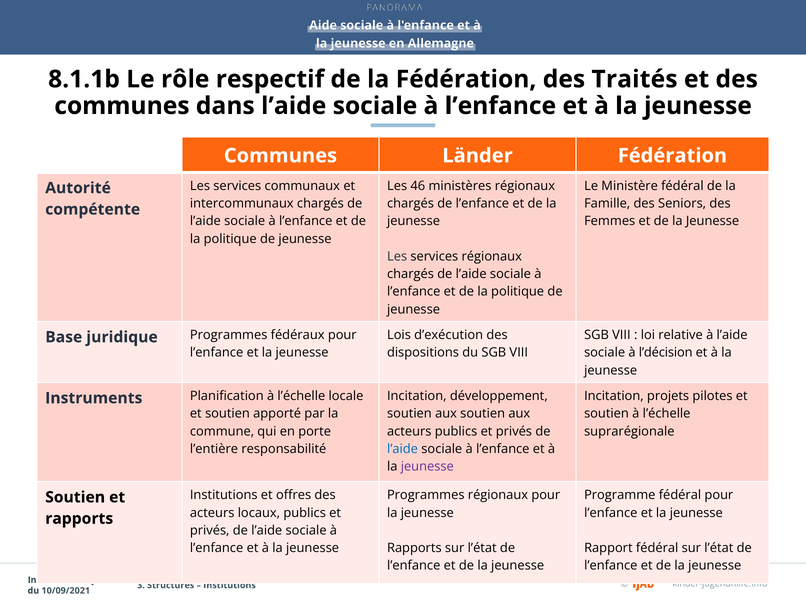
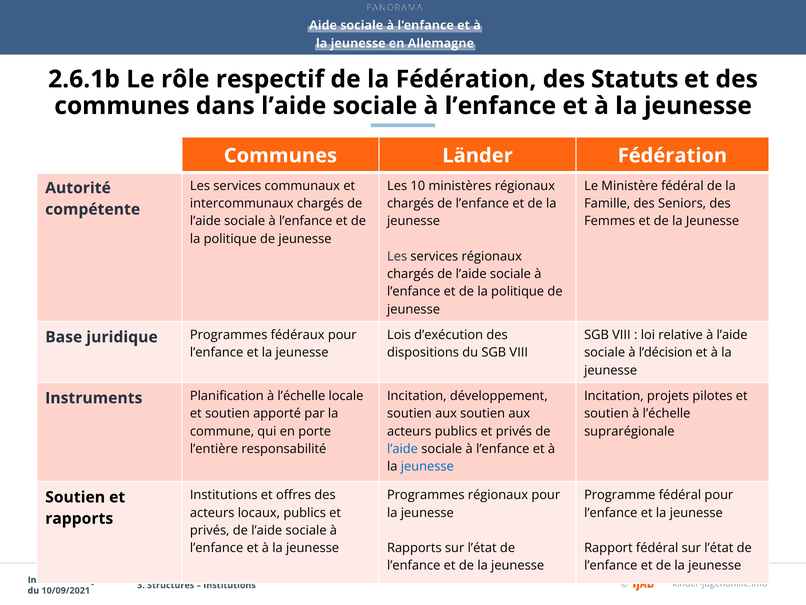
8.1.1b: 8.1.1b -> 2.6.1b (84, 79)
Traités: Traités -> Statuts (635, 79)
46: 46 -> 10 (418, 186)
jeunesse colour: purple -> blue (427, 466)
